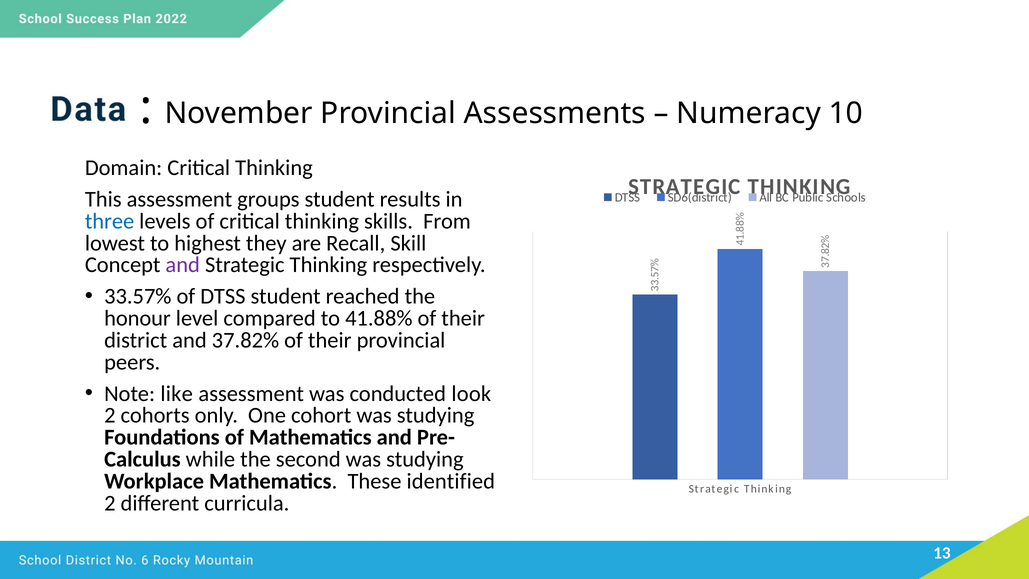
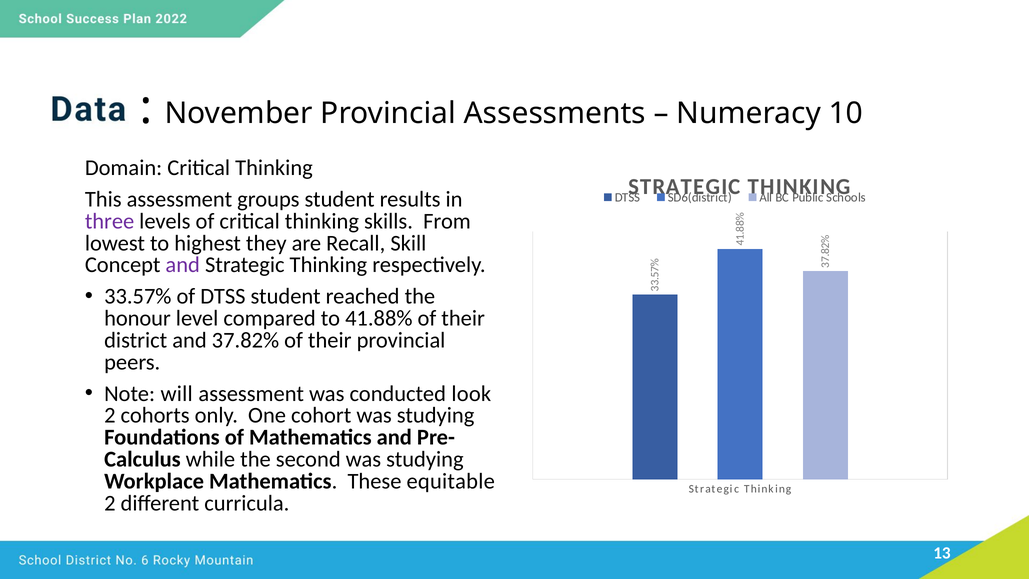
three colour: blue -> purple (110, 221)
like: like -> will (177, 394)
identified: identified -> equitable (451, 481)
